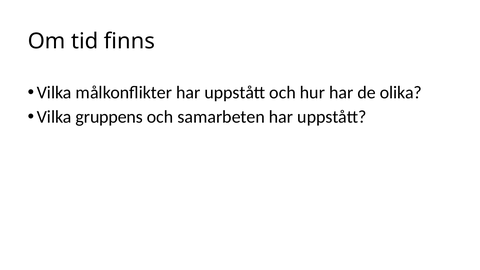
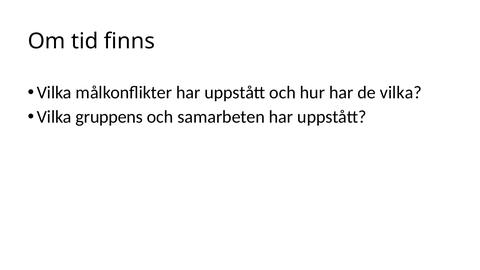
de olika: olika -> vilka (401, 92)
